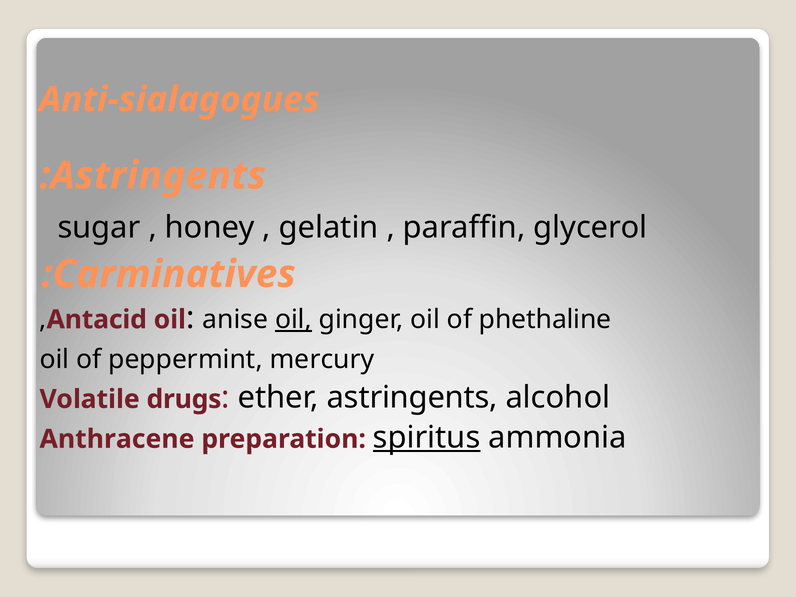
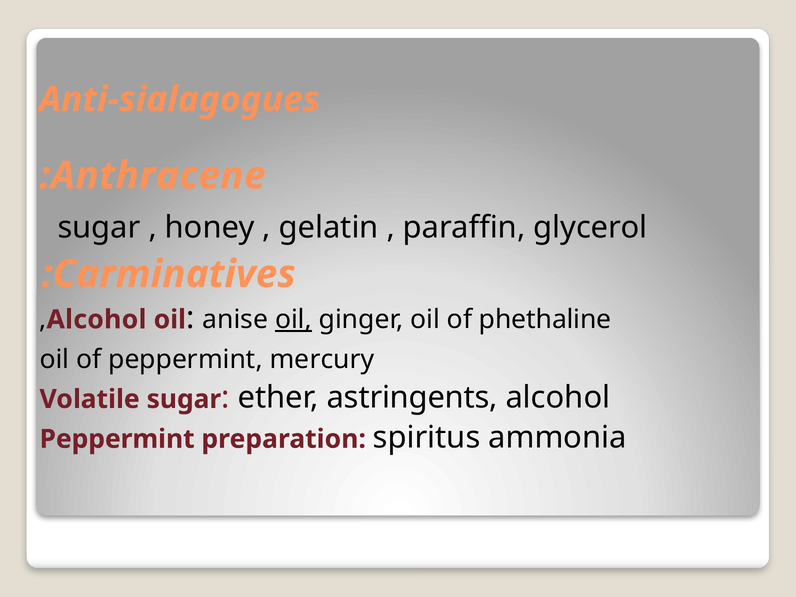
Astringents: Astringents -> Anthracene (158, 176)
Antacid: Antacid -> Alcohol (96, 320)
Volatile drugs: drugs -> sugar (184, 399)
Anthracene: Anthracene -> Peppermint (117, 439)
spiritus underline: present -> none (427, 438)
